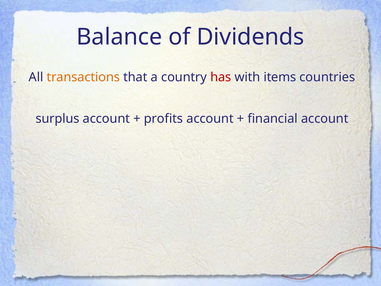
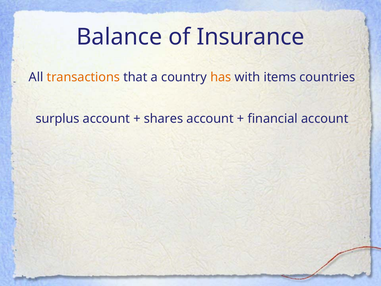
Dividends: Dividends -> Insurance (251, 37)
has colour: red -> orange (221, 77)
profits: profits -> shares (163, 119)
